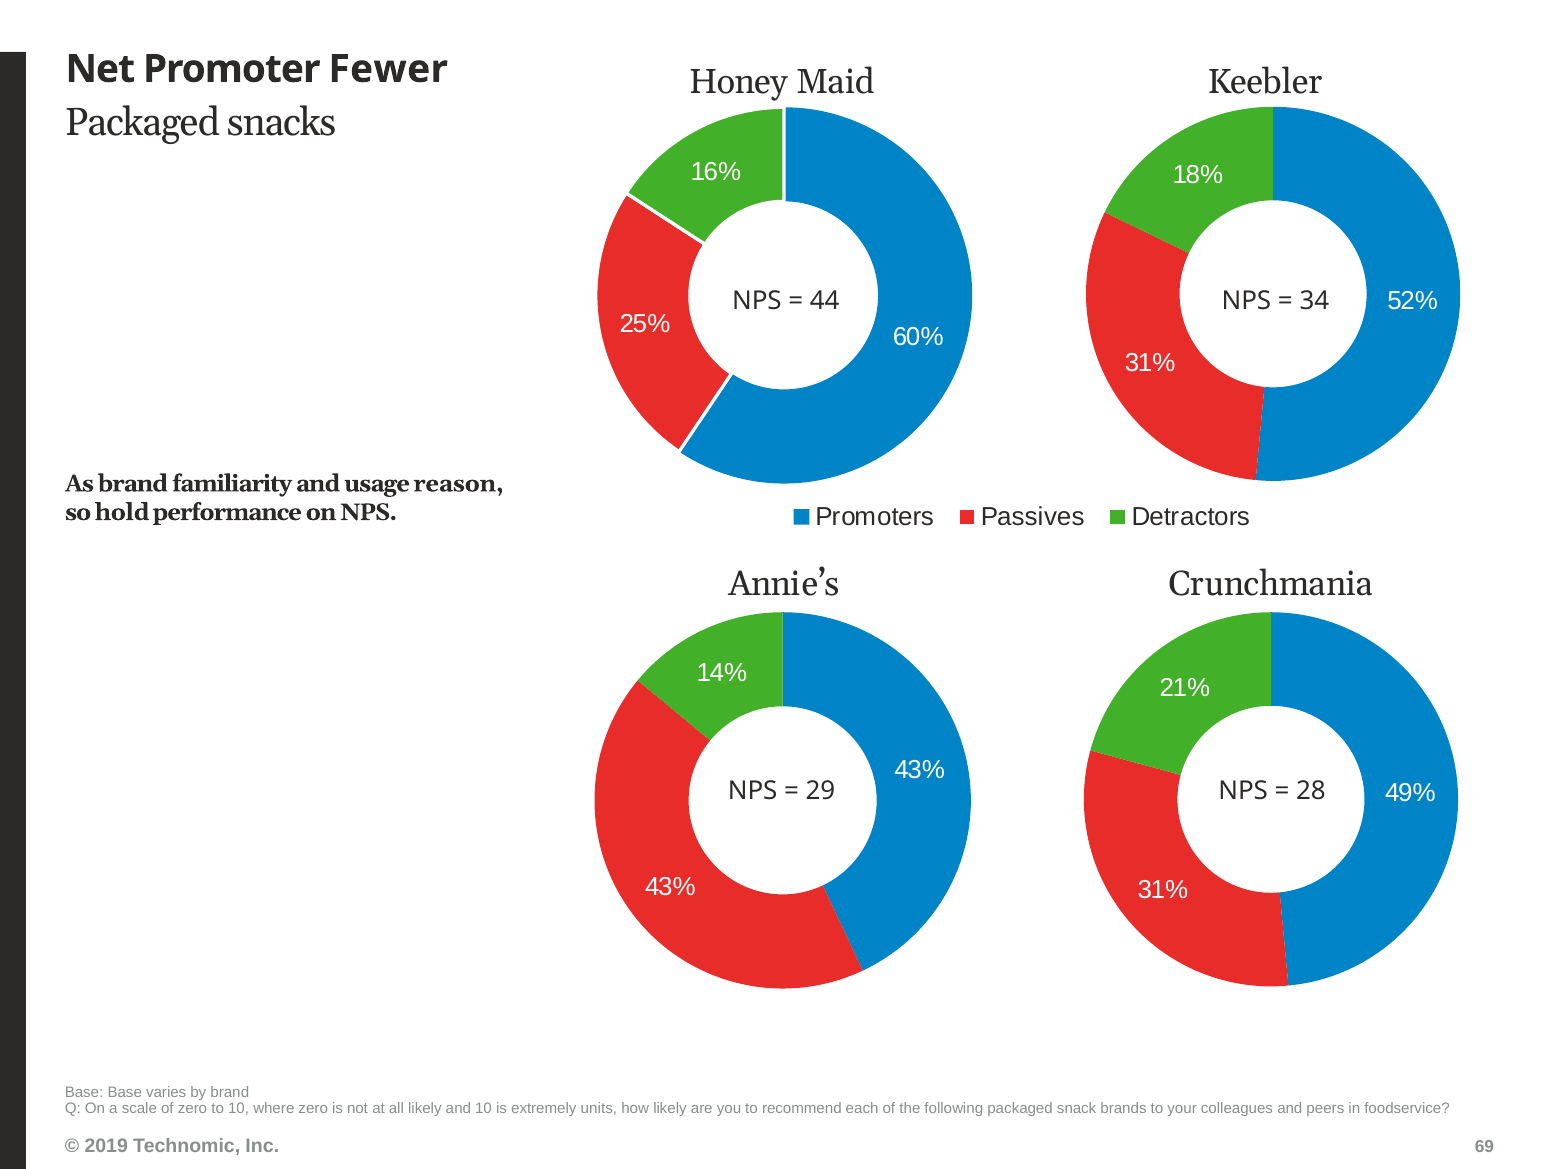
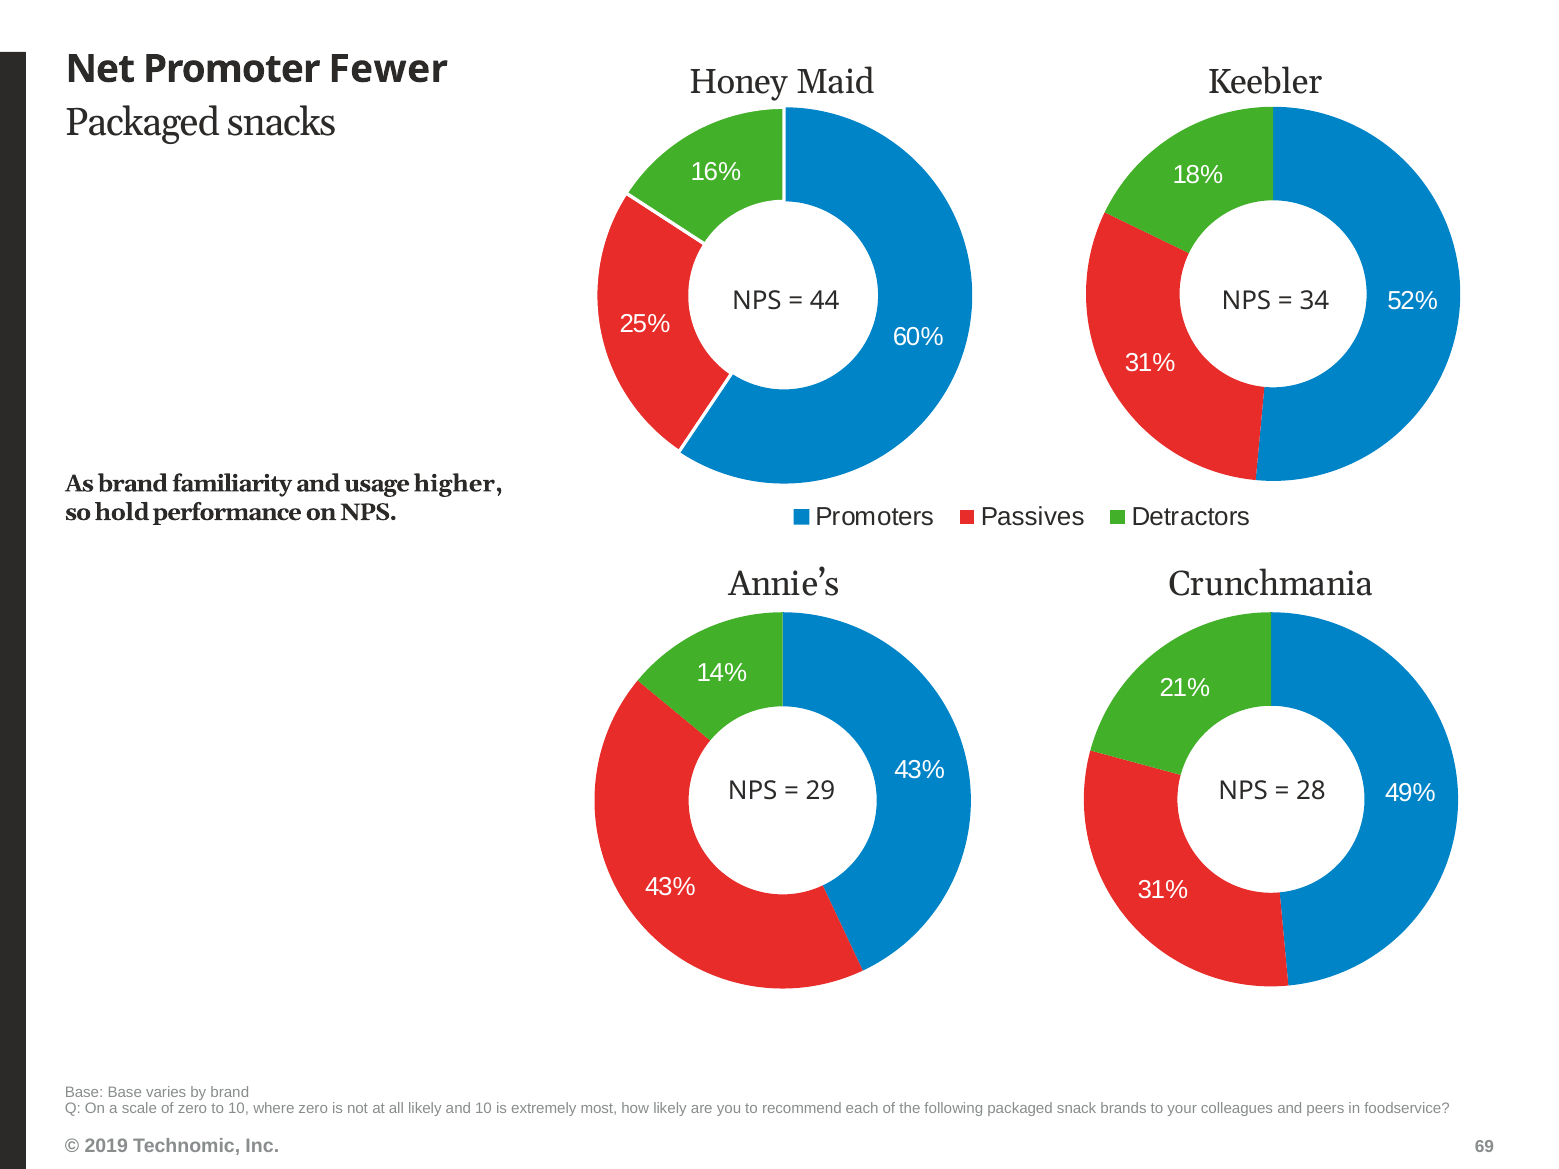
reason: reason -> higher (458, 484)
units: units -> most (599, 1109)
